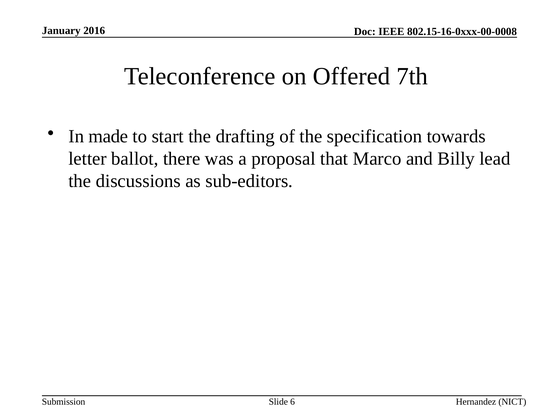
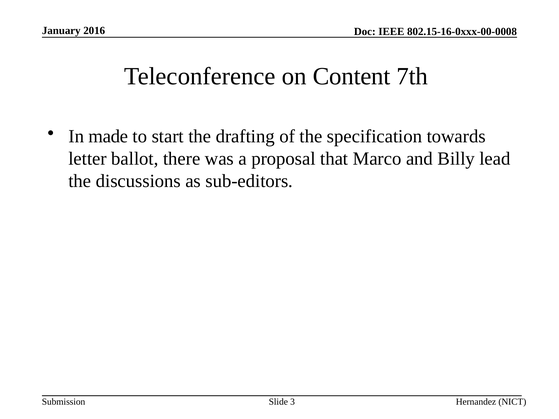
Offered: Offered -> Content (352, 76)
6: 6 -> 3 (293, 402)
